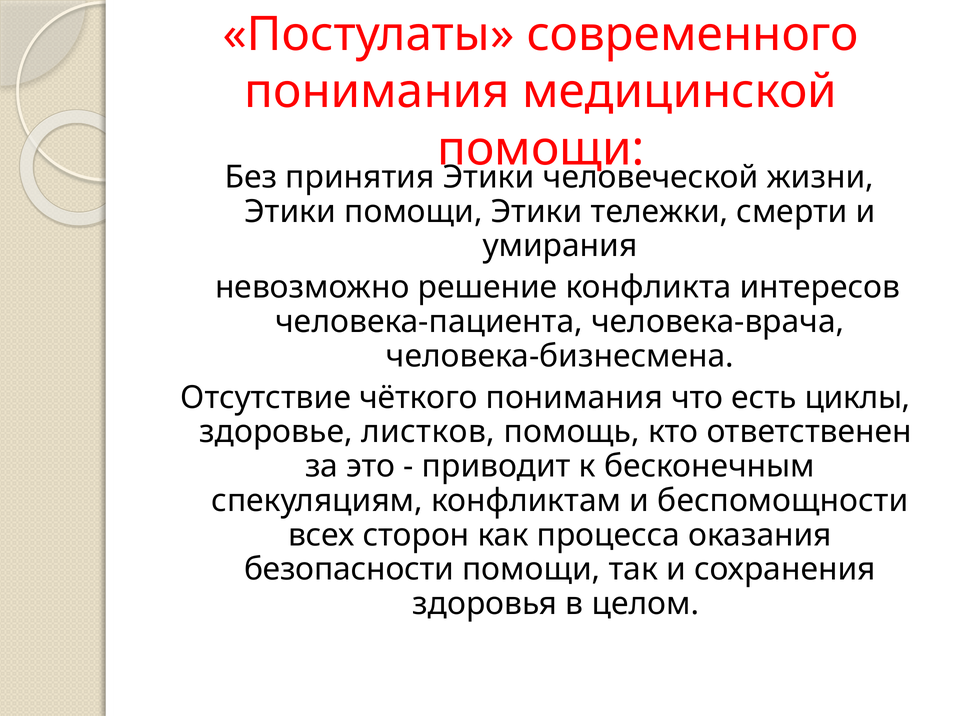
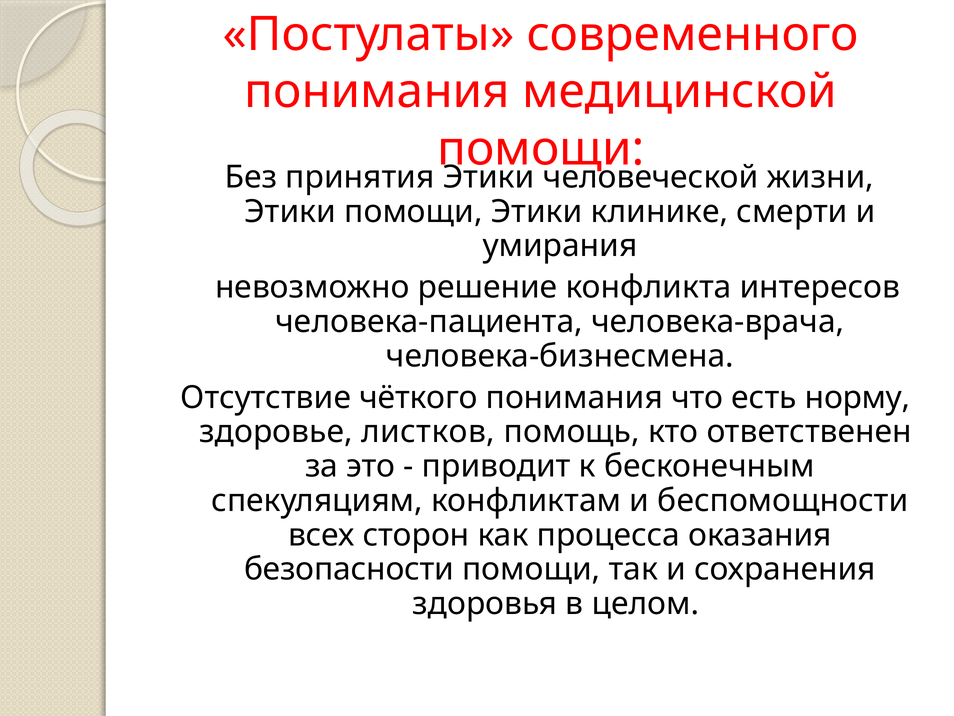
тележки: тележки -> клинике (660, 211)
циклы: циклы -> норму (858, 397)
